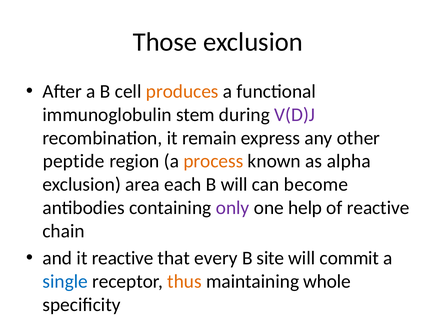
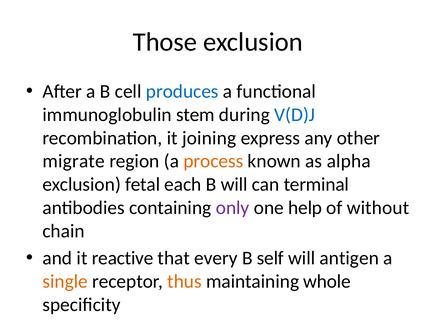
produces colour: orange -> blue (182, 91)
V(D)J colour: purple -> blue (295, 115)
remain: remain -> joining (209, 138)
peptide: peptide -> migrate (74, 161)
area: area -> fetal (143, 185)
become: become -> terminal (316, 185)
of reactive: reactive -> without (378, 208)
site: site -> self (270, 258)
commit: commit -> antigen (349, 258)
single colour: blue -> orange (65, 281)
